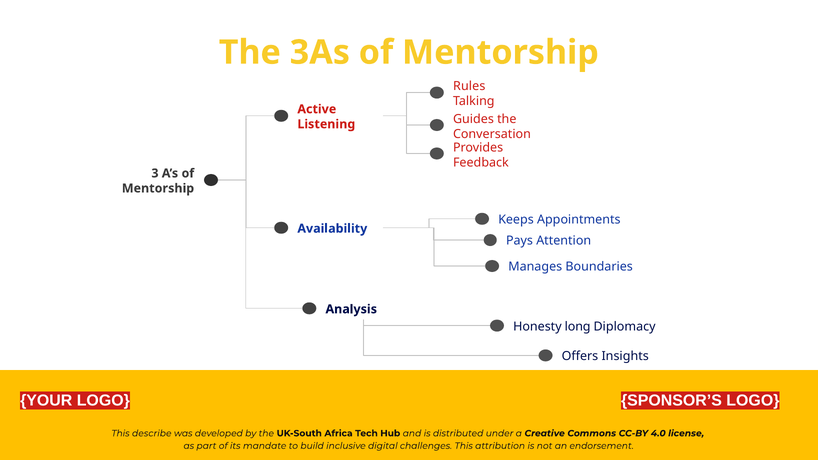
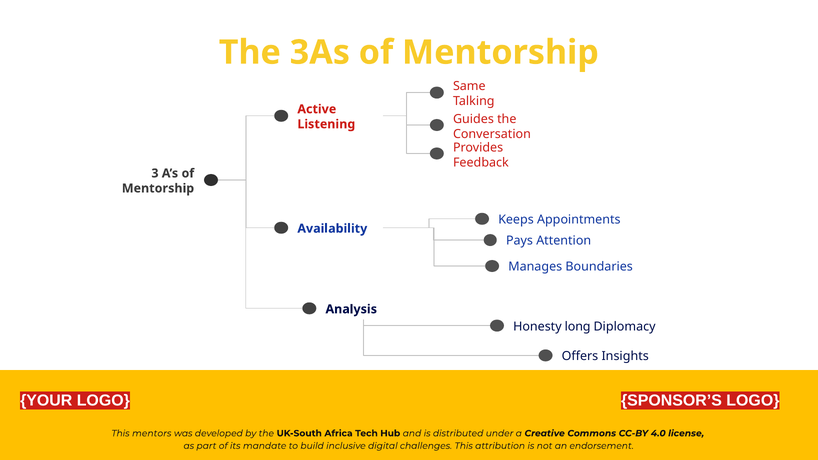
Rules: Rules -> Same (469, 86)
describe: describe -> mentors (152, 433)
